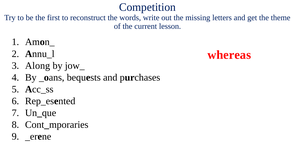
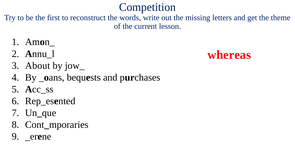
Along: Along -> About (38, 66)
